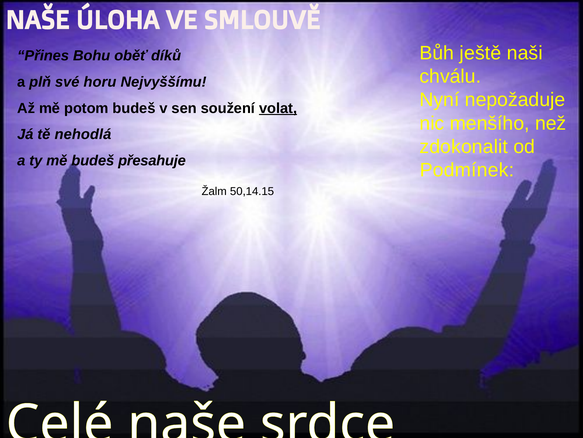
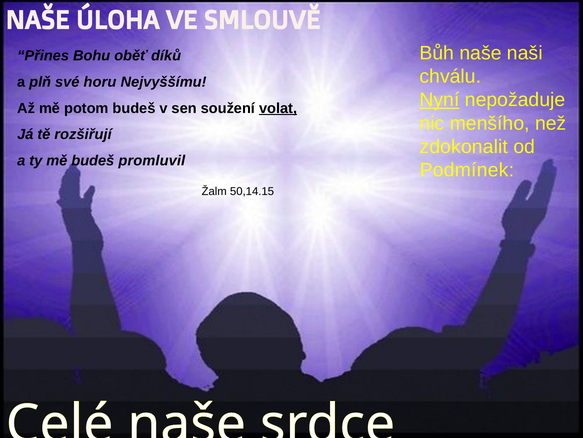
Bůh ještě: ještě -> naše (481, 53)
Nyní underline: none -> present (440, 100)
nehodlá: nehodlá -> rozšiřují (83, 134)
přesahuje: přesahuje -> promluvil (152, 160)
